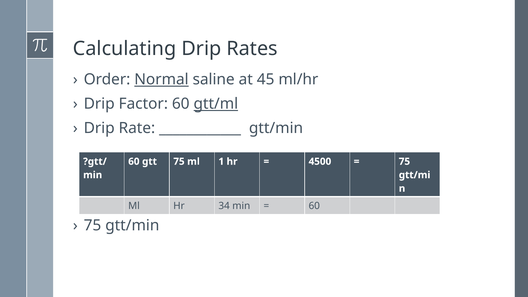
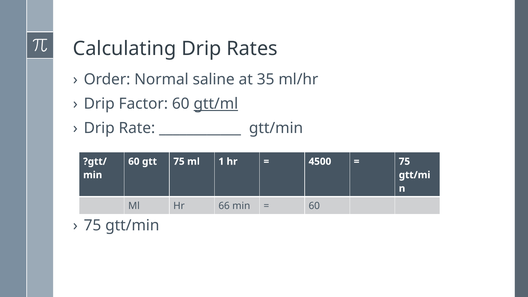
Normal underline: present -> none (161, 80)
45: 45 -> 35 (266, 80)
34: 34 -> 66 (224, 206)
